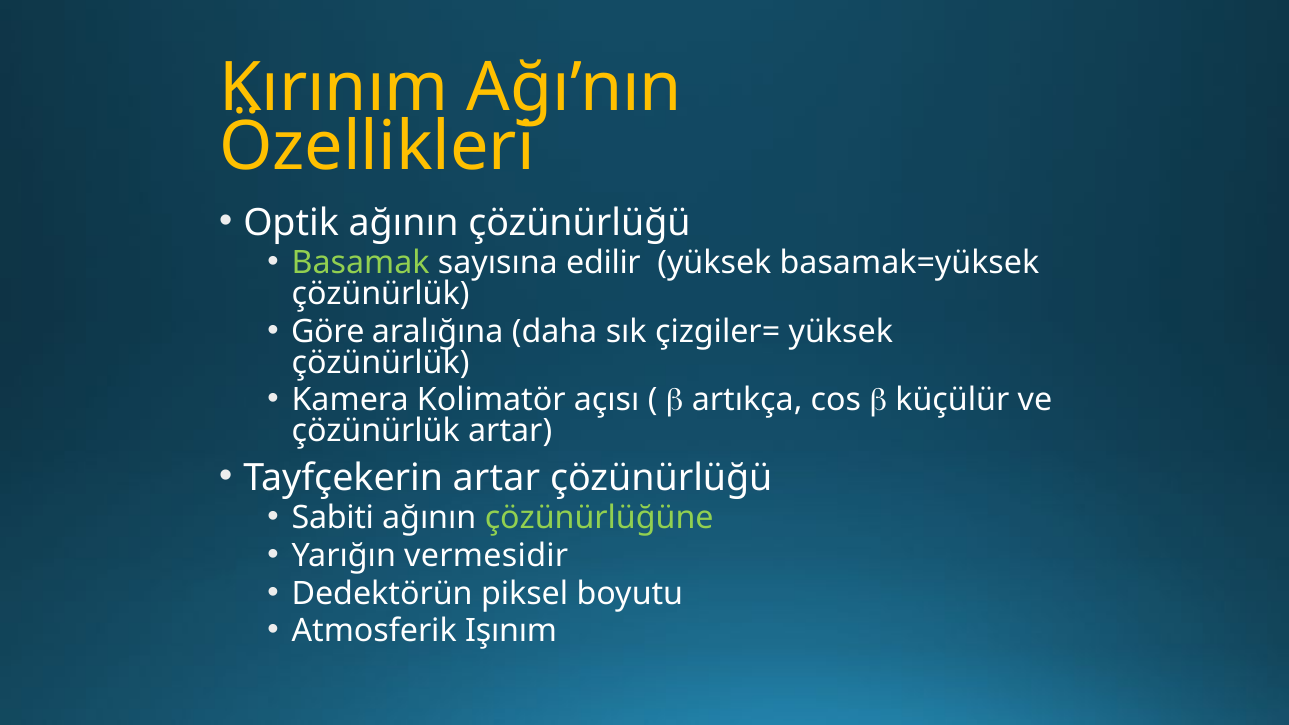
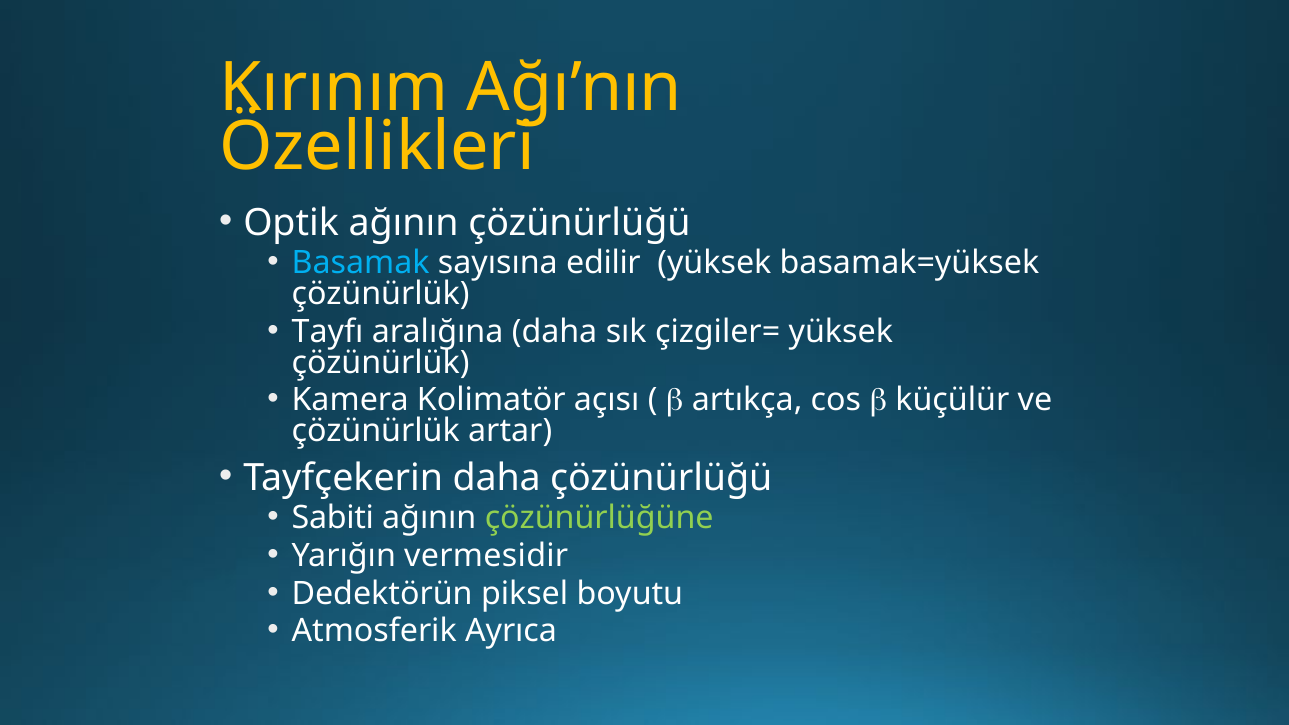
Basamak colour: light green -> light blue (361, 263)
Göre: Göre -> Tayfı (328, 332)
Tayfçekerin artar: artar -> daha (497, 478)
Işınım: Işınım -> Ayrıca (511, 631)
